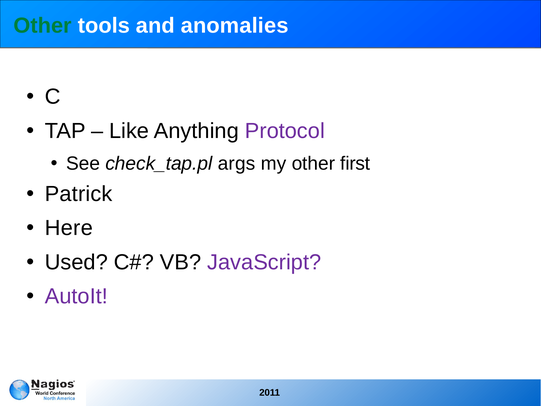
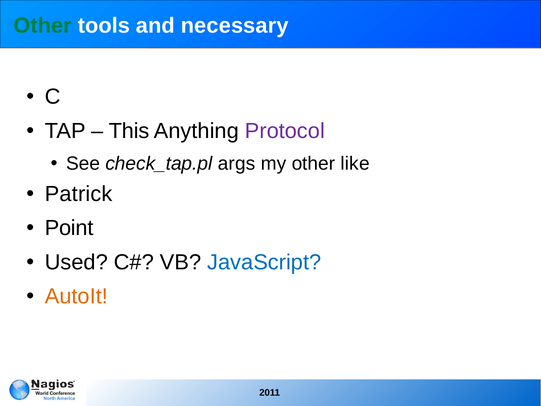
anomalies: anomalies -> necessary (235, 26)
Like: Like -> This (129, 131)
first: first -> like (355, 163)
Here: Here -> Point (69, 228)
JavaScript colour: purple -> blue (264, 262)
AutoIt colour: purple -> orange (76, 296)
